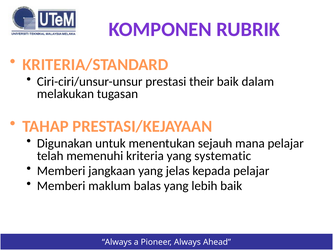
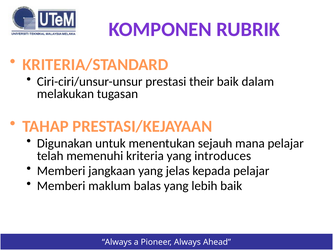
systematic: systematic -> introduces (223, 156)
